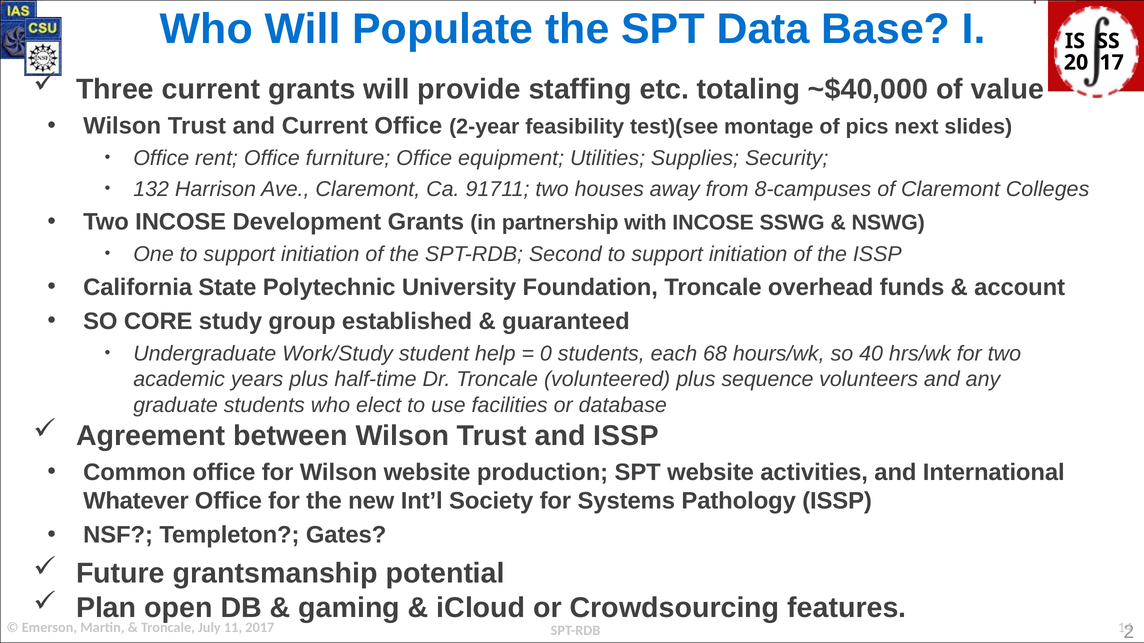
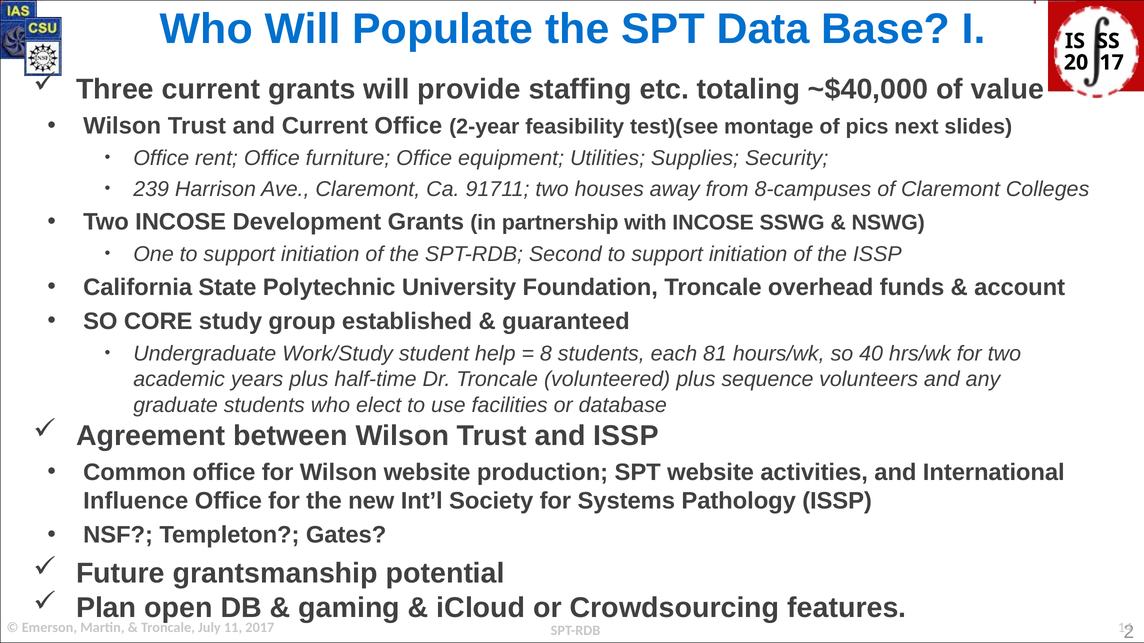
132: 132 -> 239 (151, 189)
0: 0 -> 8 (546, 354)
68: 68 -> 81 (715, 354)
Whatever: Whatever -> Influence (136, 501)
